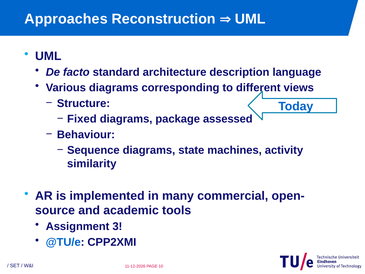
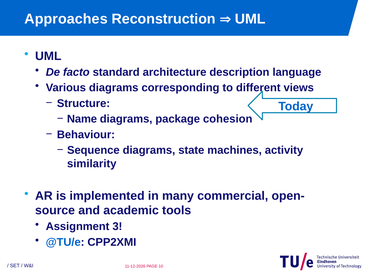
Fixed: Fixed -> Name (82, 119)
assessed: assessed -> cohesion (228, 119)
